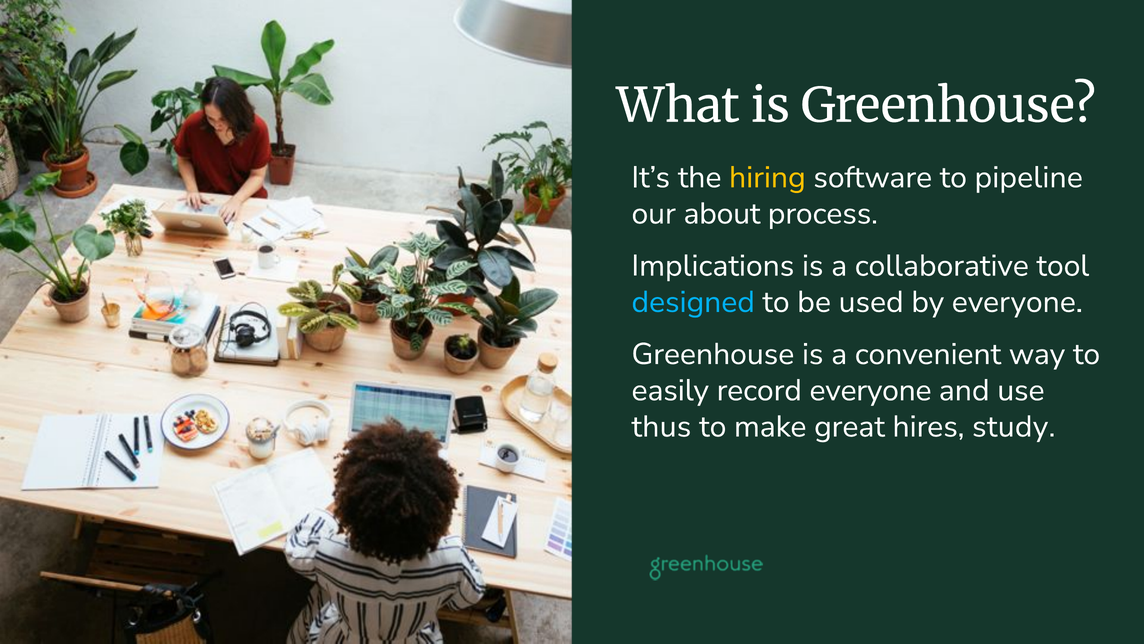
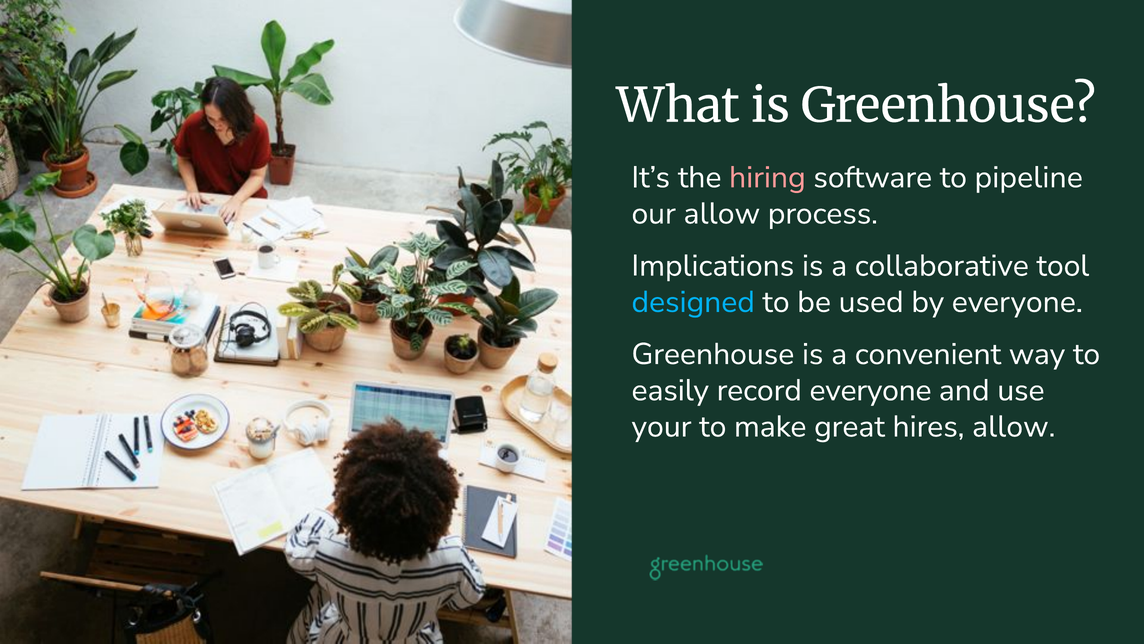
hiring colour: yellow -> pink (767, 177)
our about: about -> allow (722, 213)
thus: thus -> your (661, 426)
hires study: study -> allow (1014, 426)
